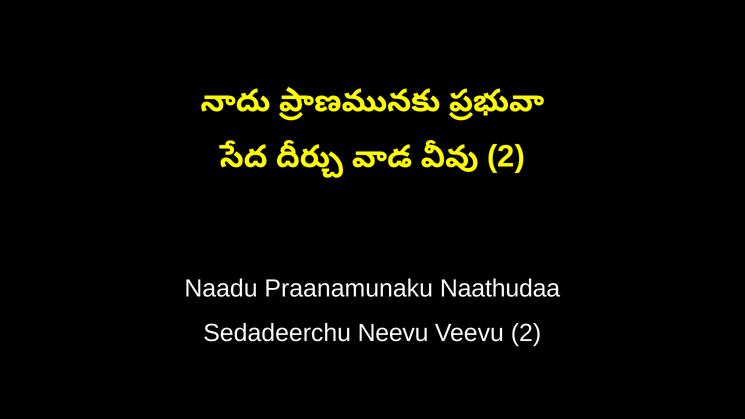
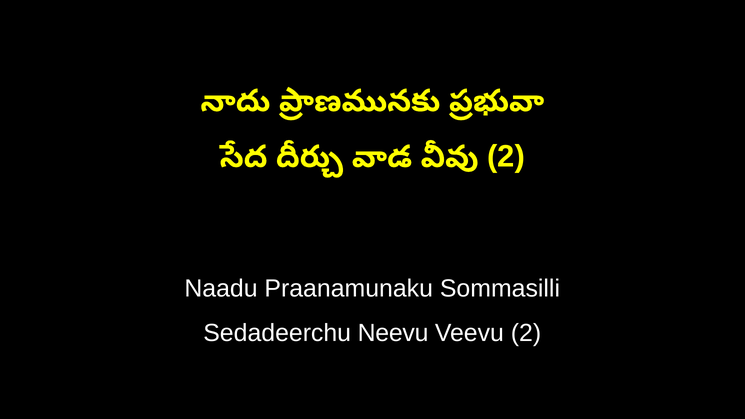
Naathudaa: Naathudaa -> Sommasilli (500, 289)
